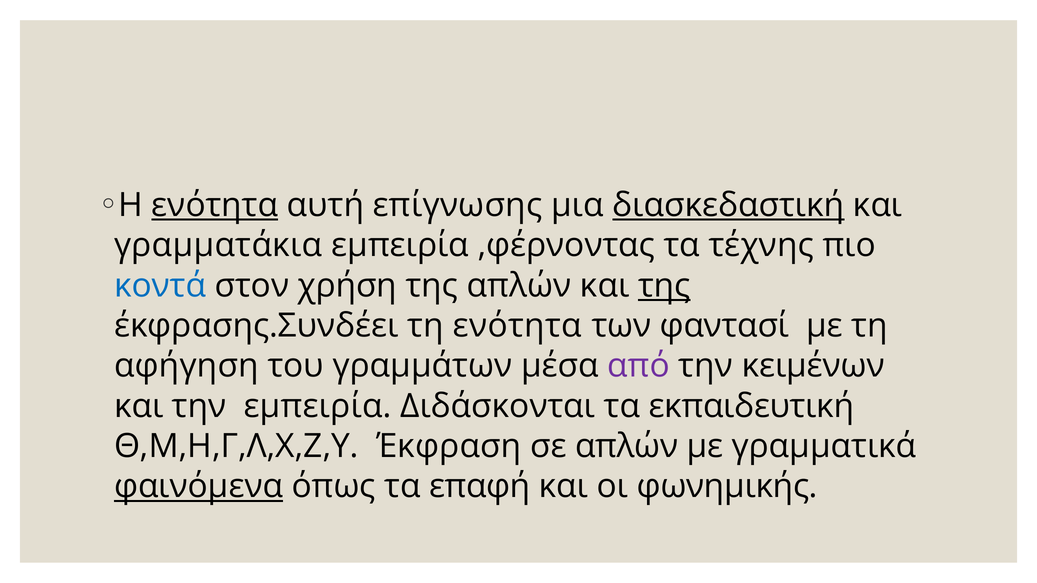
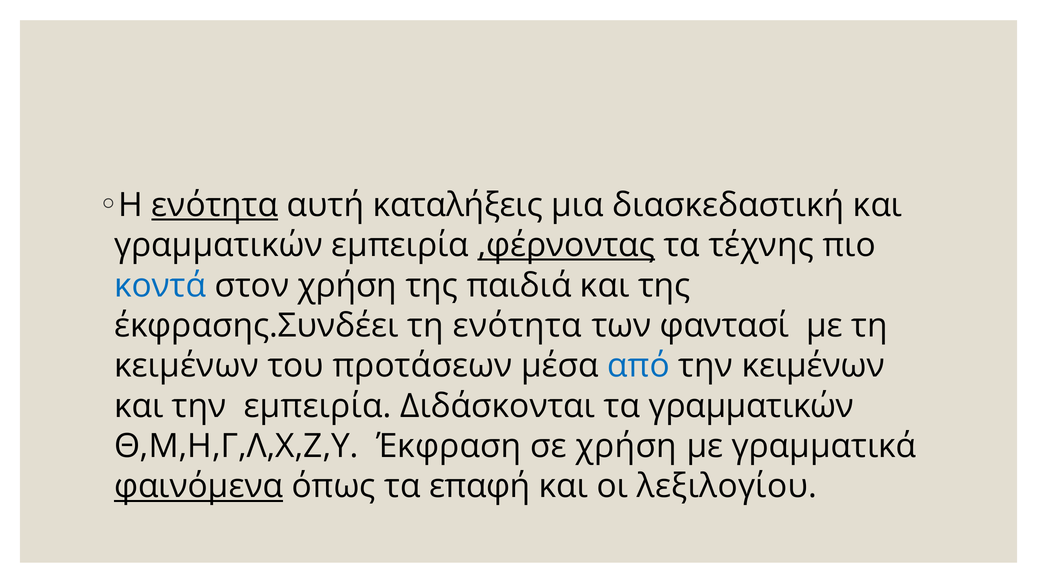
επίγνωσης: επίγνωσης -> καταλήξεις (458, 205)
διασκεδαστική underline: present -> none (728, 205)
γραμματάκια: γραμματάκια -> γραμματικών (218, 245)
,φέρνοντας underline: none -> present (566, 245)
της απλών: απλών -> παιδιά (519, 286)
της underline: present -> none (664, 286)
αφήγηση: αφήγηση -> κειμένων (186, 366)
γραμμάτων: γραμμάτων -> προτάσεων (422, 366)
από colour: purple -> blue (639, 366)
τα εκπαιδευτική: εκπαιδευτική -> γραμματικών (751, 406)
σε απλών: απλών -> χρήση (626, 446)
φωνημικής: φωνημικής -> λεξιλογίου (727, 487)
